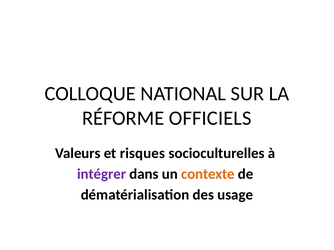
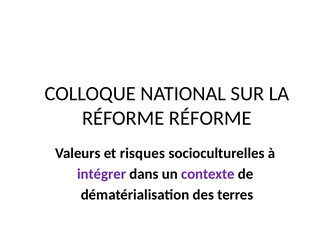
RÉFORME OFFICIELS: OFFICIELS -> RÉFORME (210, 118)
contexte colour: orange -> purple (208, 174)
usage: usage -> terres (235, 195)
